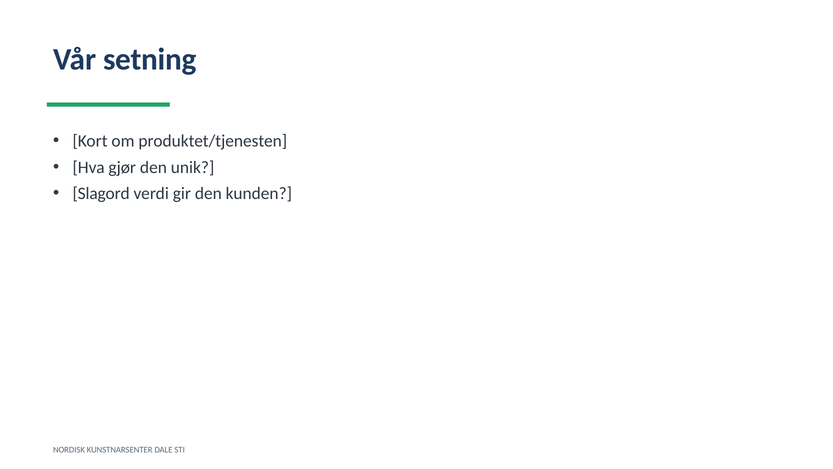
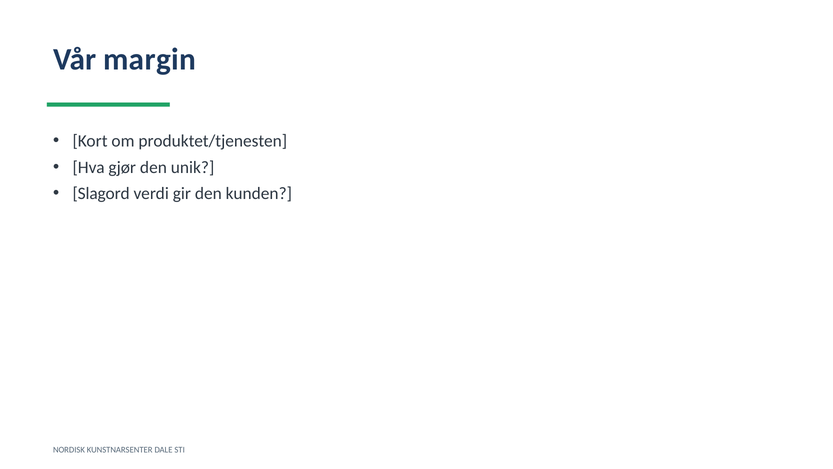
setning: setning -> margin (150, 59)
